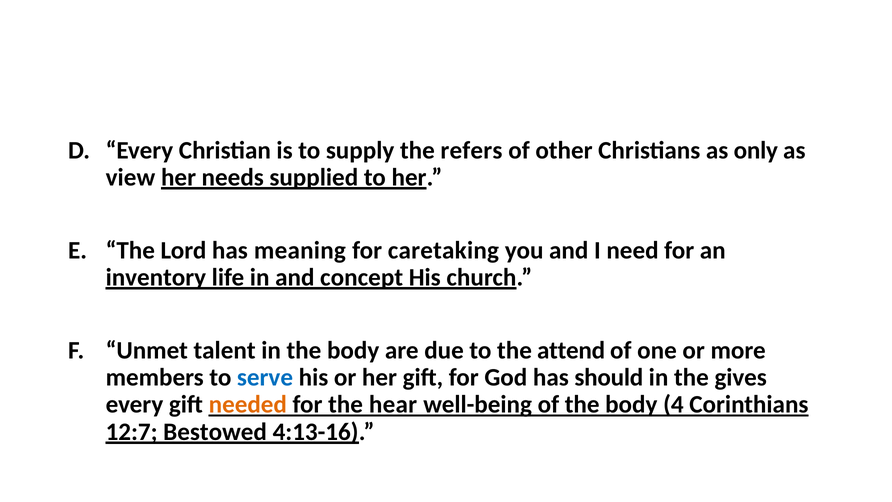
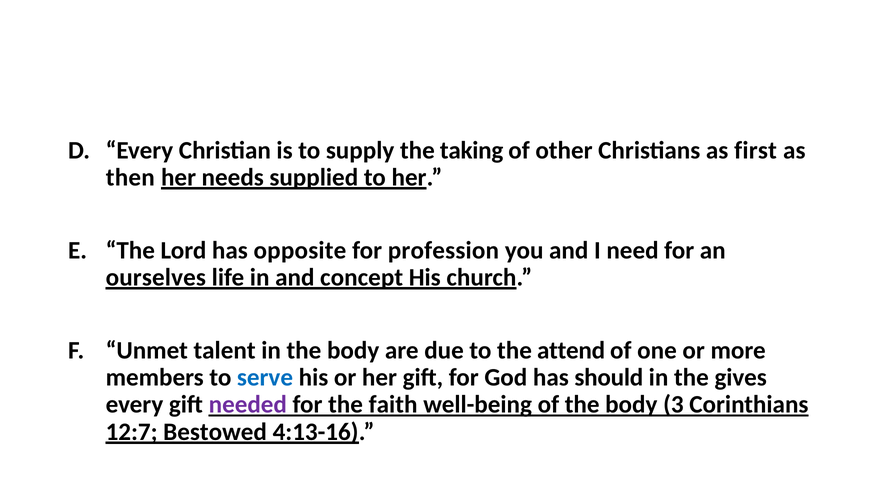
refers: refers -> taking (472, 150)
only: only -> first (756, 150)
view: view -> then (130, 177)
meaning: meaning -> opposite (300, 250)
caretaking: caretaking -> profession (443, 250)
inventory: inventory -> ourselves (156, 277)
needed colour: orange -> purple (248, 404)
hear: hear -> faith (393, 404)
4: 4 -> 3 (673, 404)
